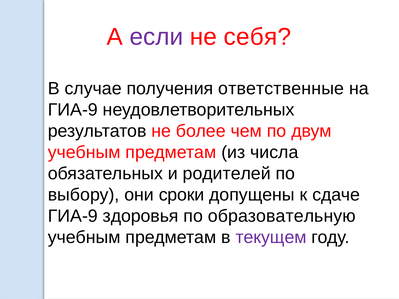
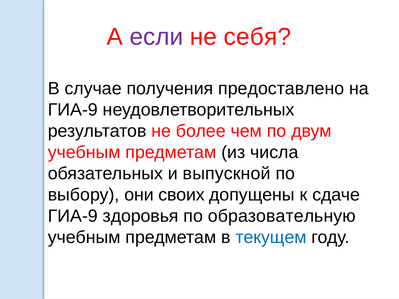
ответственные: ответственные -> предоставлено (281, 89)
родителей: родителей -> выпускной (227, 174)
сроки: сроки -> своих (182, 195)
текущем colour: purple -> blue (271, 238)
